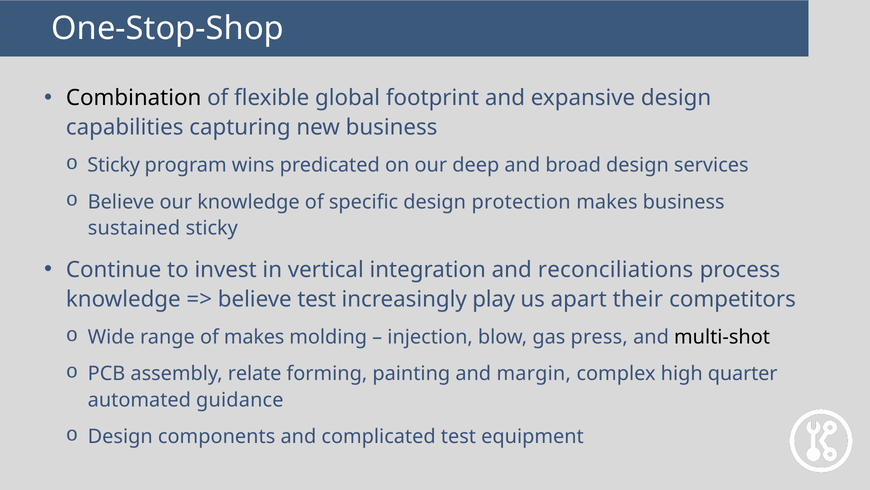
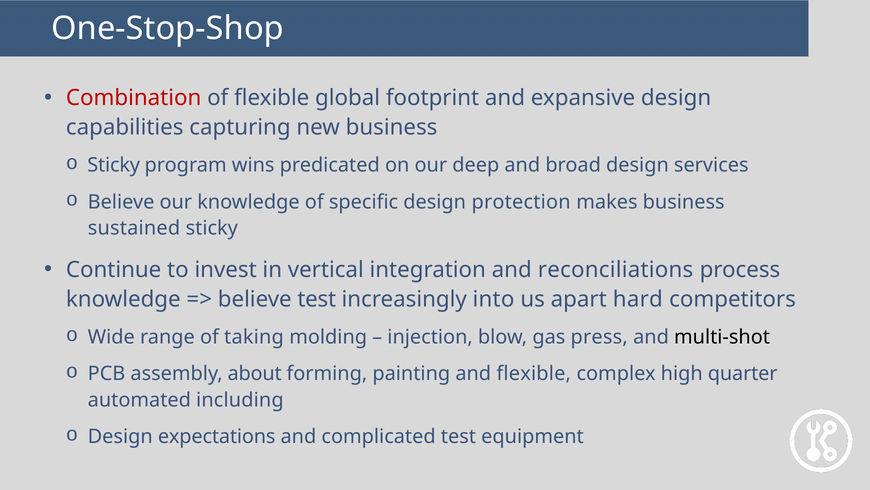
Combination colour: black -> red (134, 98)
play: play -> into (493, 299)
their: their -> hard (638, 299)
of makes: makes -> taking (254, 337)
relate: relate -> about (255, 373)
and margin: margin -> flexible (534, 373)
guidance: guidance -> including (240, 400)
components: components -> expectations (217, 436)
